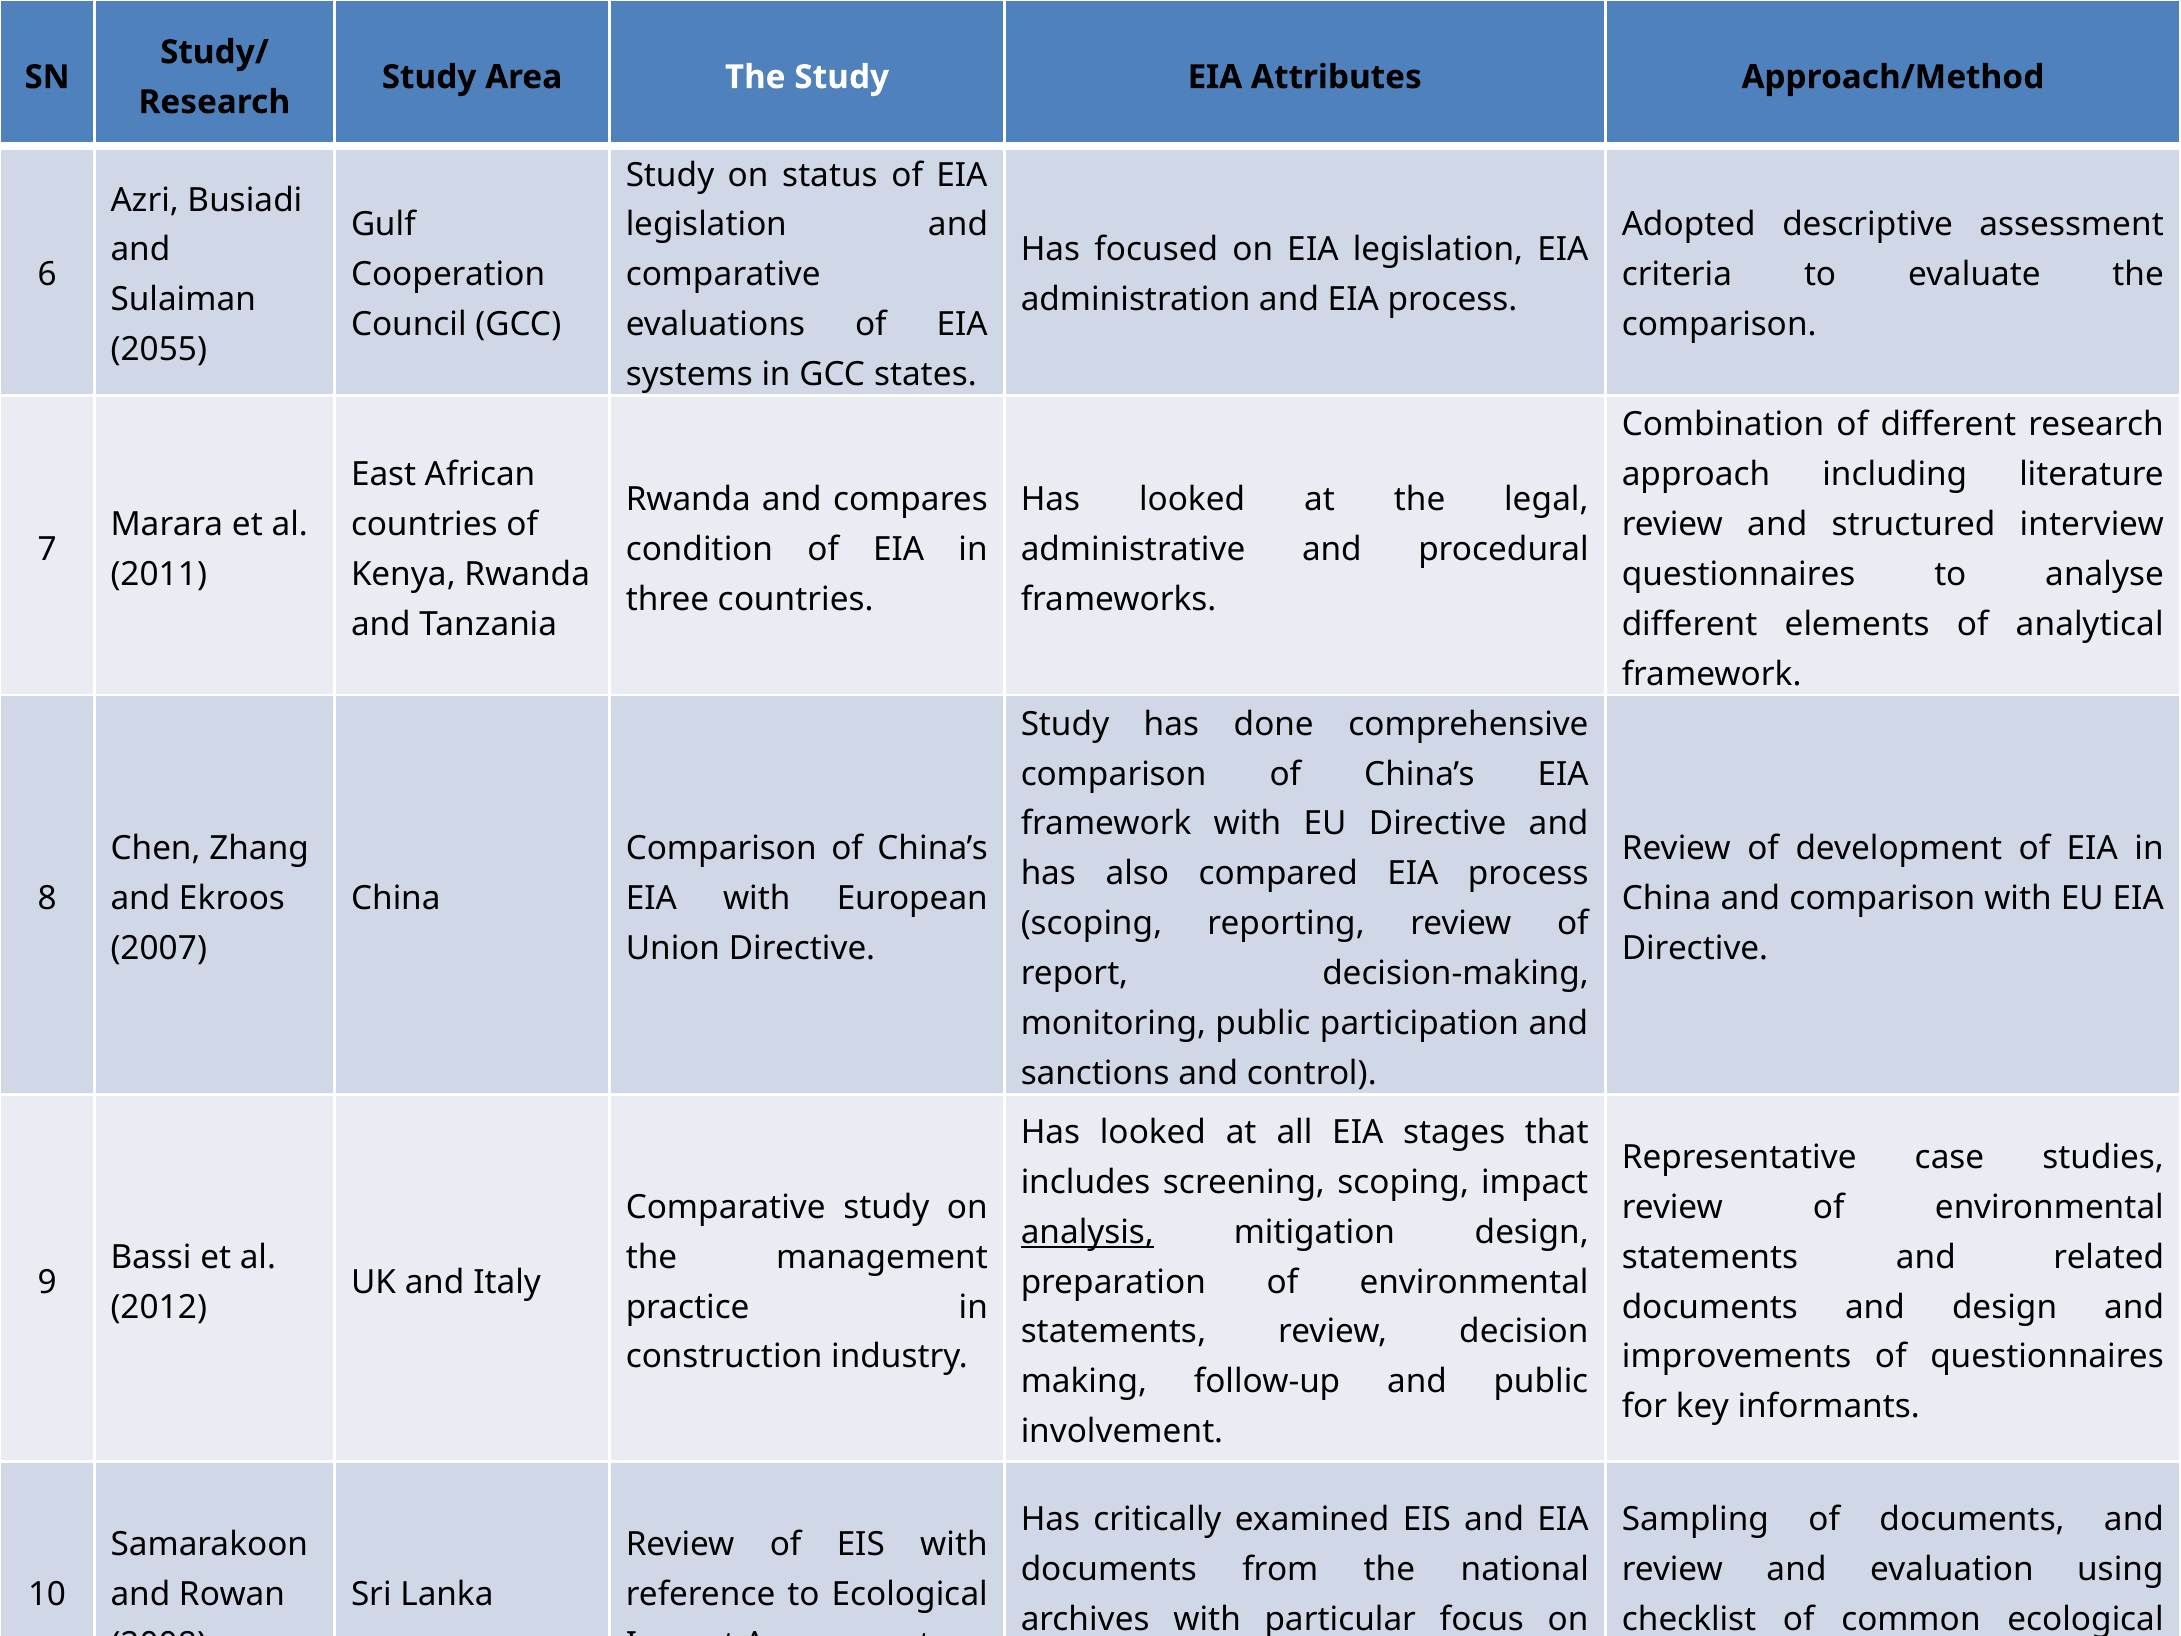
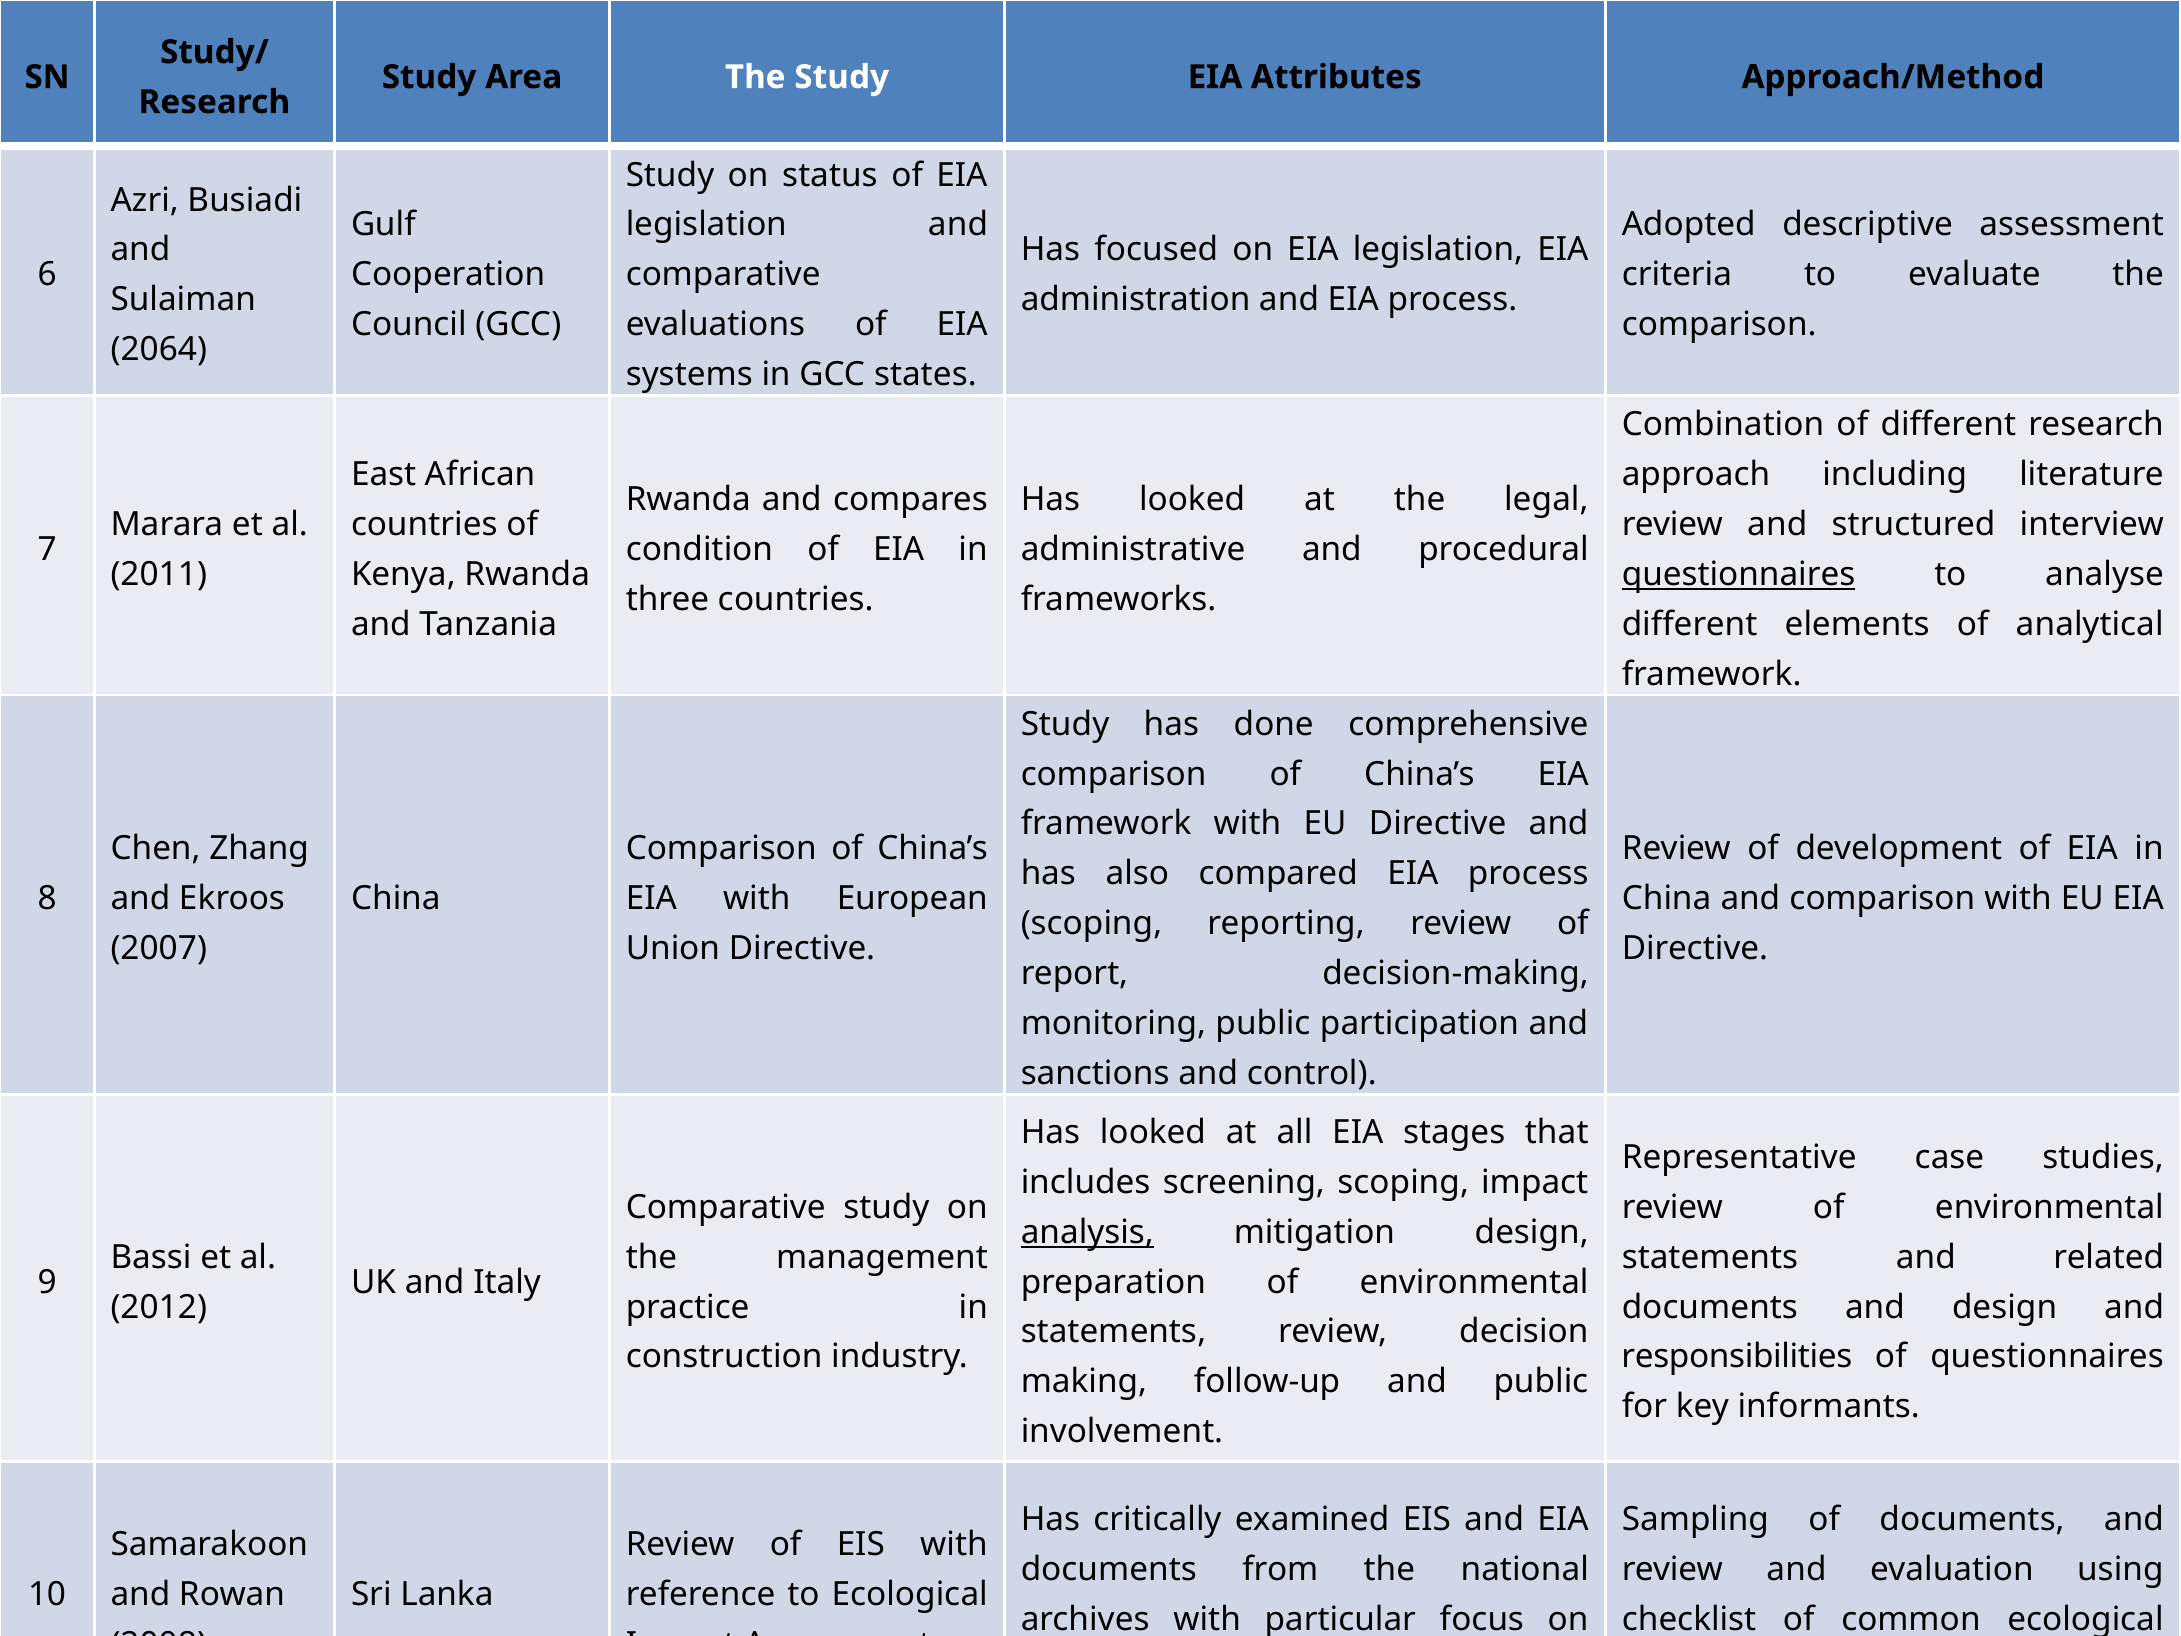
2055: 2055 -> 2064 (159, 350)
questionnaires underline: none -> present (1739, 574)
improvements: improvements -> responsibilities (1737, 1357)
